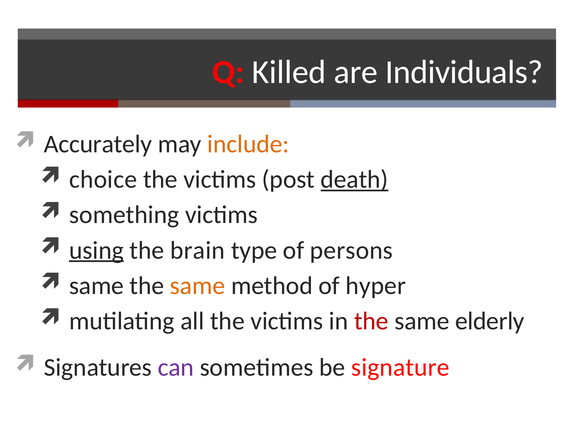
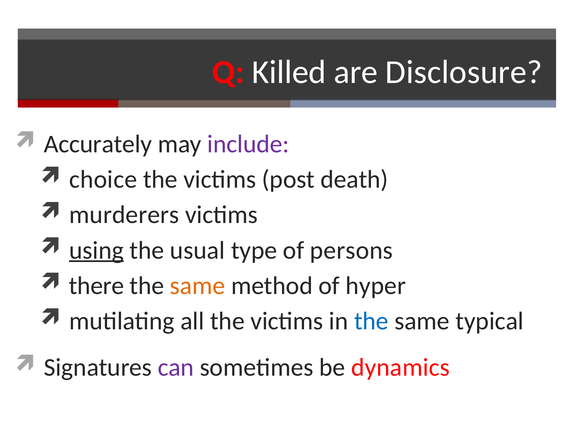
Individuals: Individuals -> Disclosure (464, 72)
include colour: orange -> purple (248, 144)
death underline: present -> none (354, 180)
something: something -> murderers (124, 215)
brain: brain -> usual (198, 251)
same: same -> there (97, 286)
the colour: red -> blue (371, 321)
elderly: elderly -> typical (490, 321)
signature: signature -> dynamics (400, 368)
